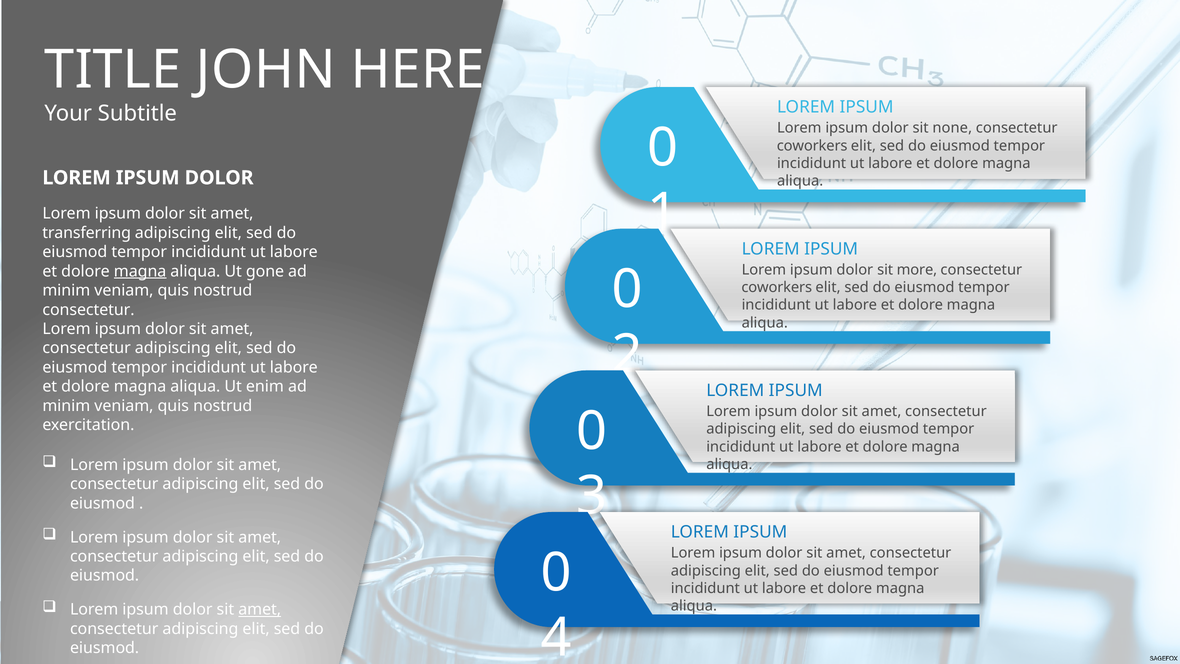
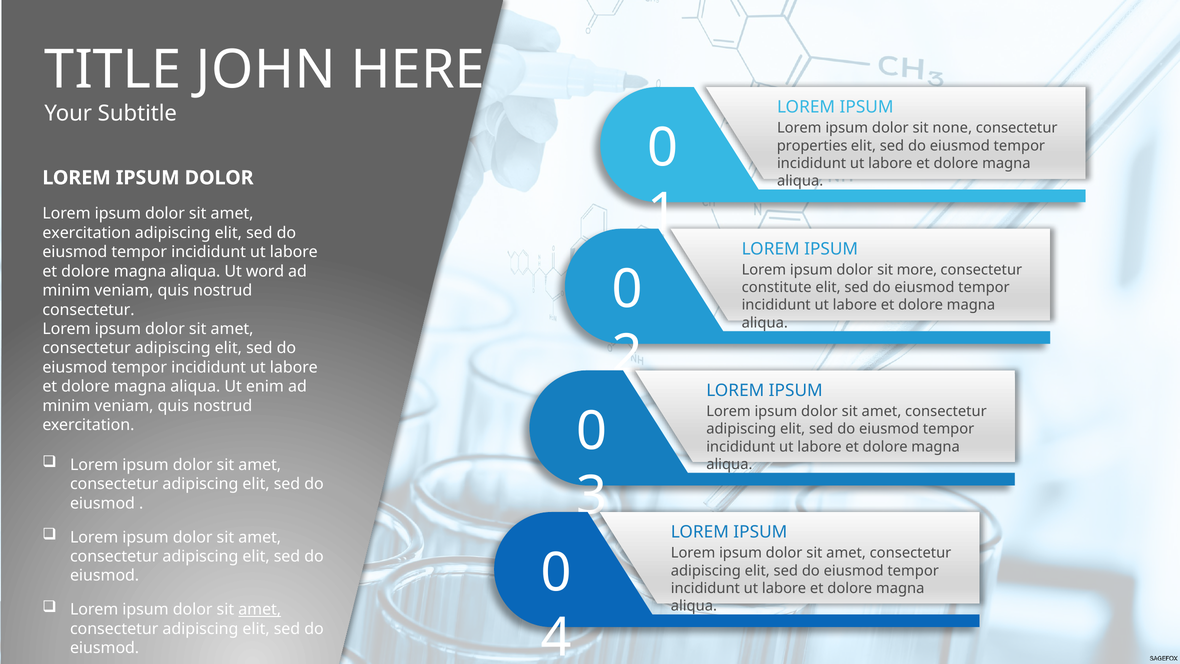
coworkers: coworkers -> properties (812, 146)
transferring: transferring -> exercitation (87, 233)
magna underline: present -> none (140, 271)
gone: gone -> word (265, 271)
coworkers: coworkers -> constitute (777, 287)
